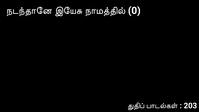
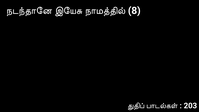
0: 0 -> 8 (134, 11)
